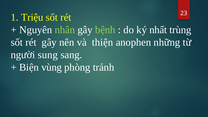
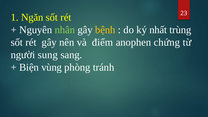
Triệu: Triệu -> Ngăn (32, 17)
bệnh colour: light green -> yellow (105, 30)
thiện: thiện -> điểm (103, 42)
những: những -> chứng (167, 42)
